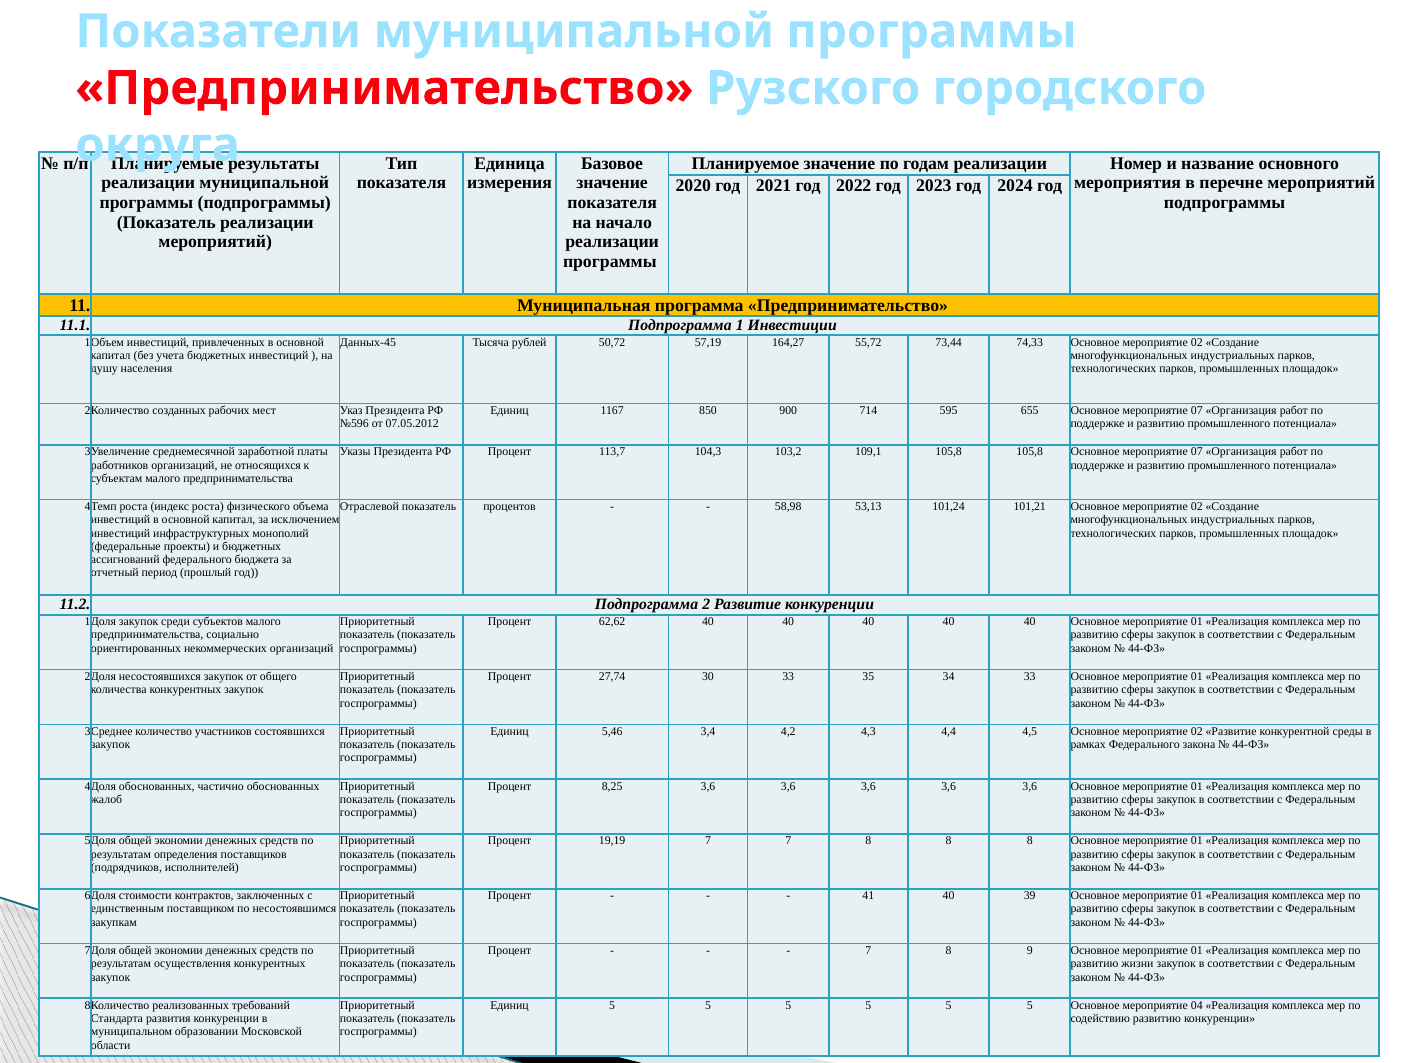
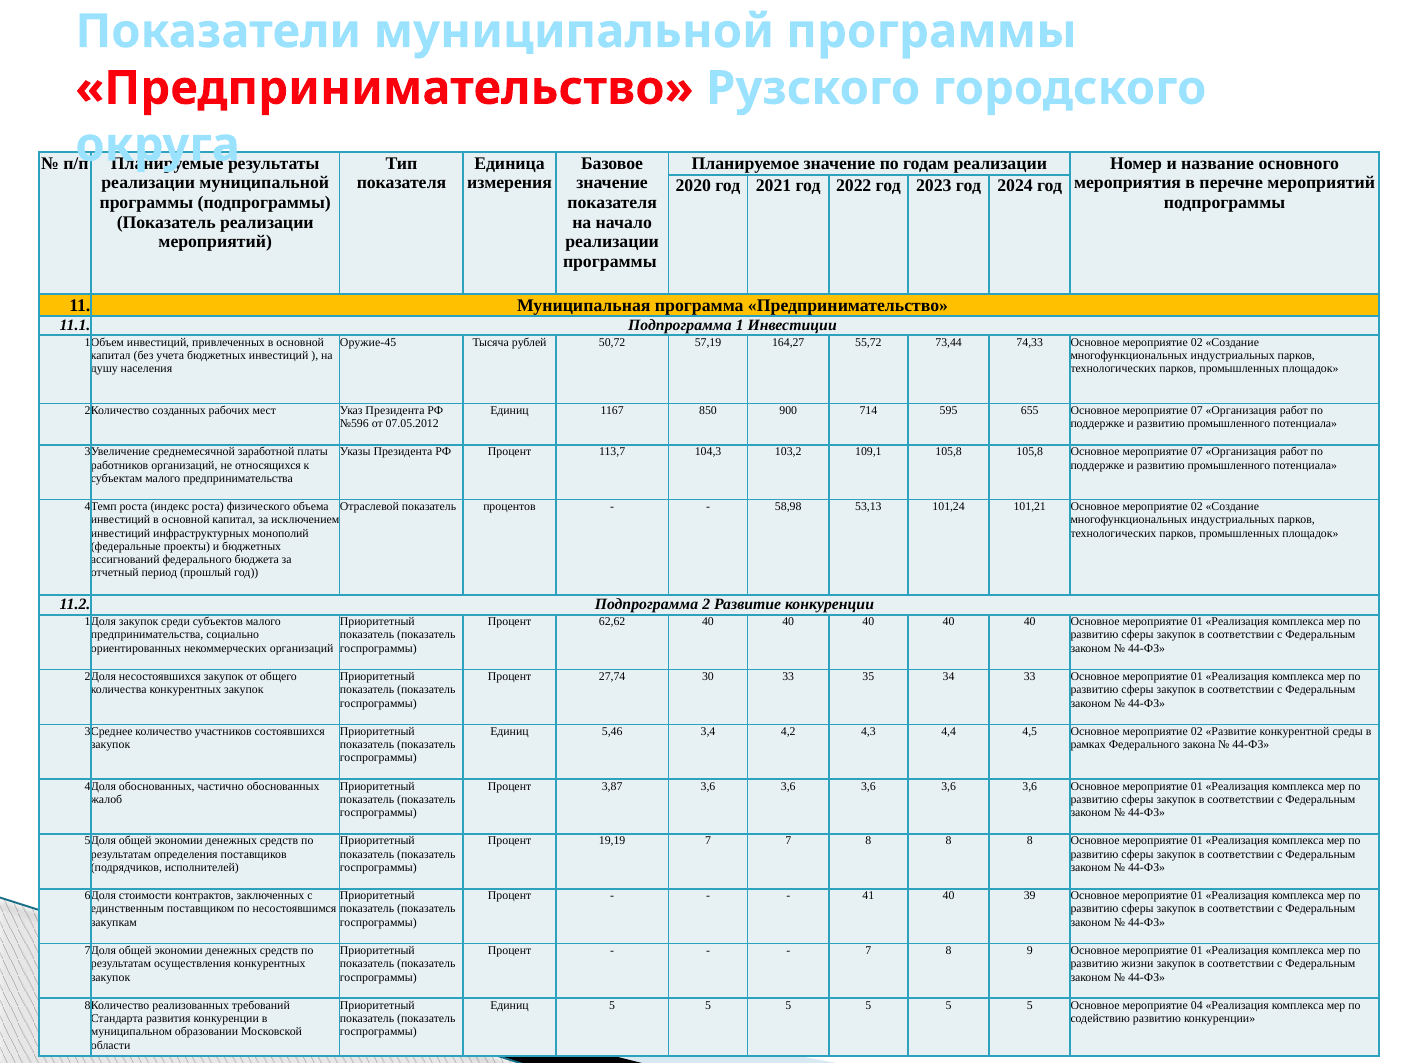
Данных-45: Данных-45 -> Оружие-45 (368, 342)
8,25: 8,25 -> 3,87 (612, 787)
